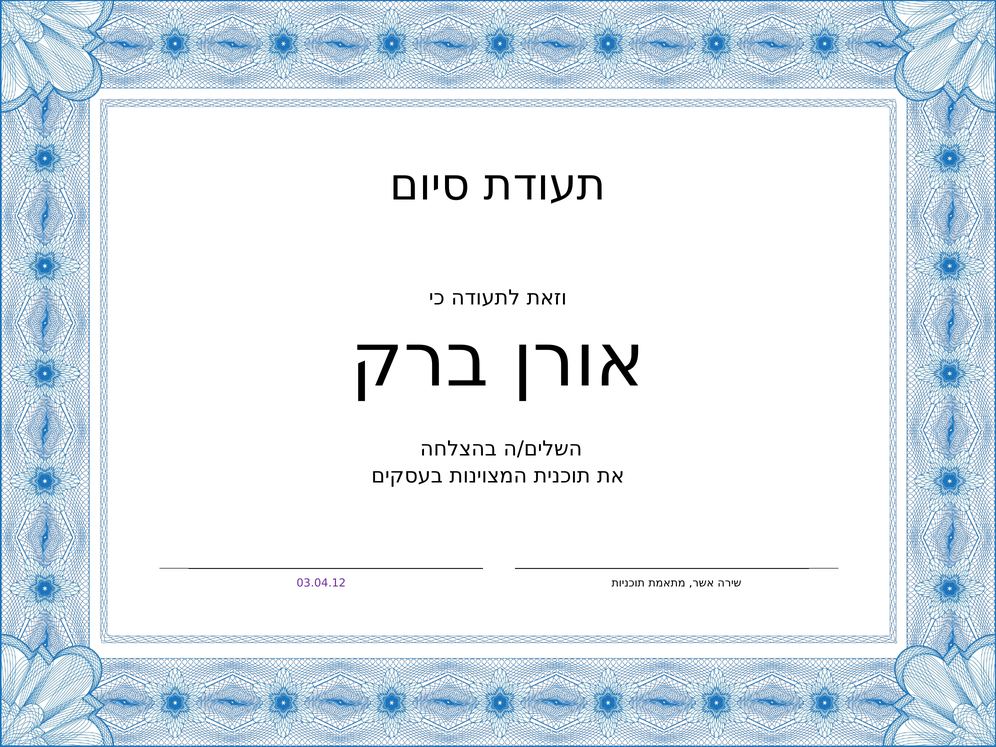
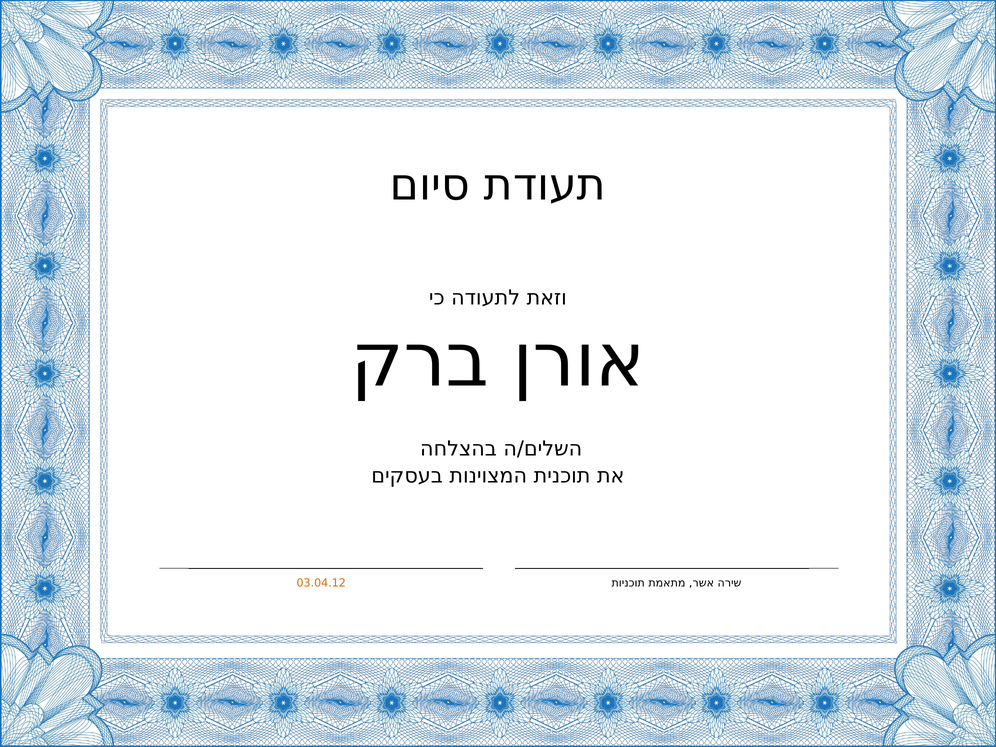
03.04.12 colour: purple -> orange (321, 583)
